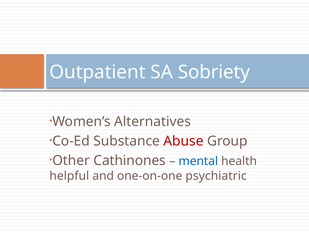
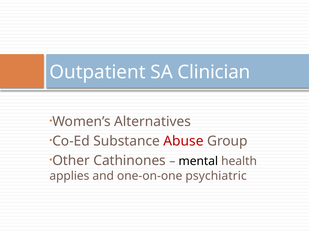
Sobriety: Sobriety -> Clinician (214, 72)
mental colour: blue -> black (198, 161)
helpful: helpful -> applies (69, 176)
